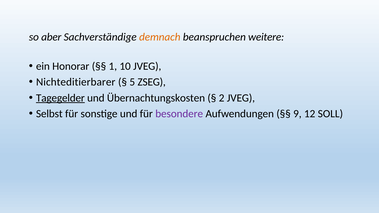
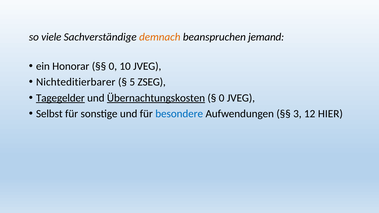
aber: aber -> viele (51, 37)
weitere: weitere -> jemand (266, 37)
1: 1 -> 0 (113, 66)
Übernachtungskosten underline: none -> present (156, 98)
2: 2 -> 0 (222, 98)
besondere colour: purple -> blue (179, 114)
9: 9 -> 3 (297, 114)
SOLL: SOLL -> HIER (330, 114)
